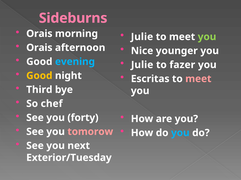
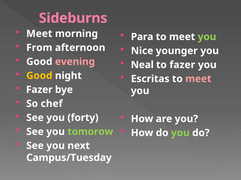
Orais: Orais -> Meet (39, 34)
Julie: Julie -> Para (142, 37)
Orais: Orais -> From (39, 48)
evening colour: light blue -> pink (75, 62)
Julie: Julie -> Neal (142, 65)
Third: Third -> Fazer (39, 90)
tomorow colour: pink -> light green (90, 132)
you colour: light blue -> light green (180, 133)
Exterior/Tuesday: Exterior/Tuesday -> Campus/Tuesday (69, 158)
